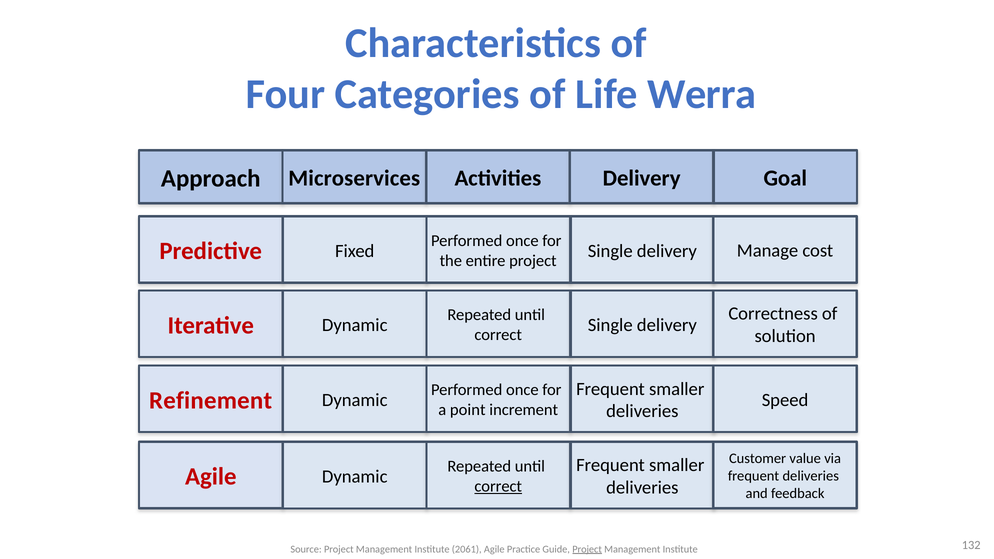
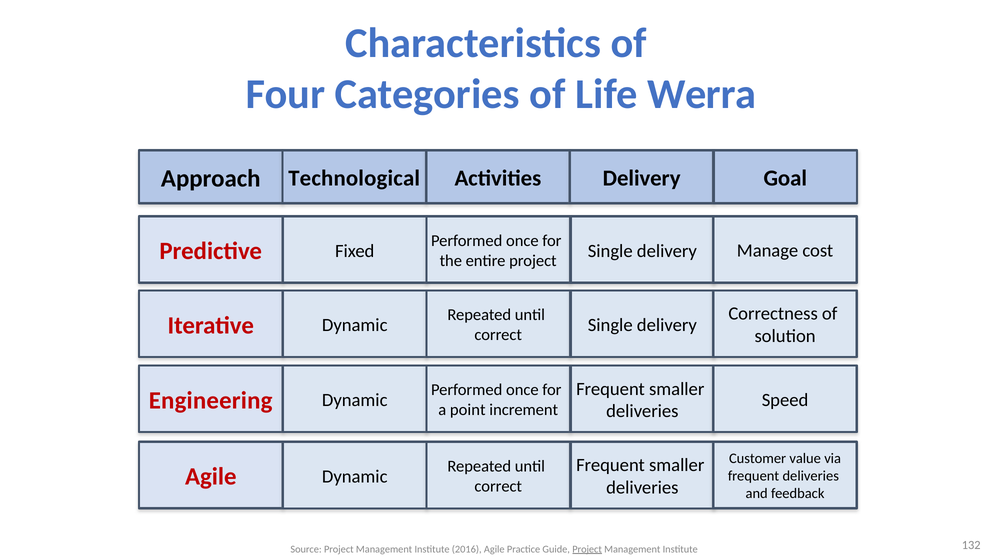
Microservices: Microservices -> Technological (354, 178)
Refinement: Refinement -> Engineering (211, 401)
correct underline: present -> none (498, 486)
2061: 2061 -> 2016 (467, 549)
